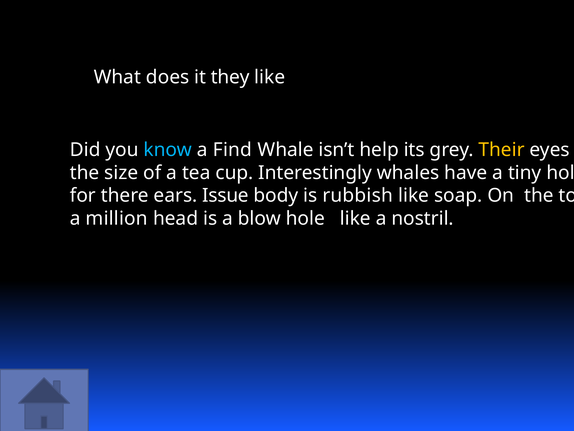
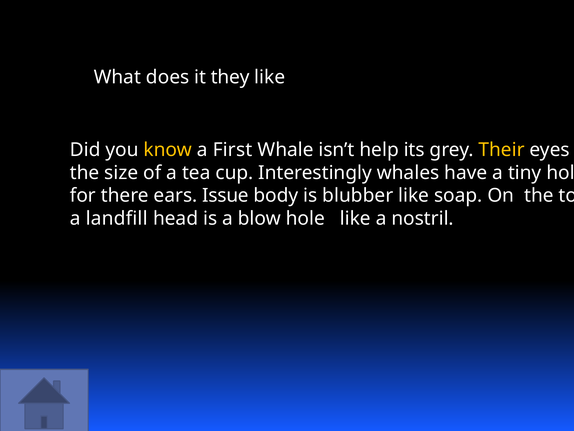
know colour: light blue -> yellow (168, 150)
Find: Find -> First (233, 150)
rubbish: rubbish -> blubber (358, 195)
million: million -> landfill (117, 218)
